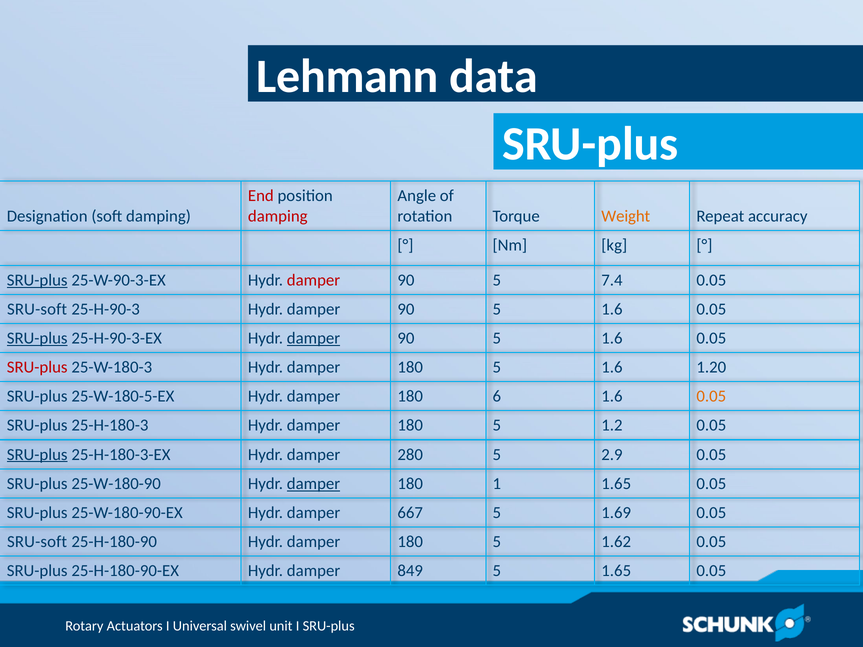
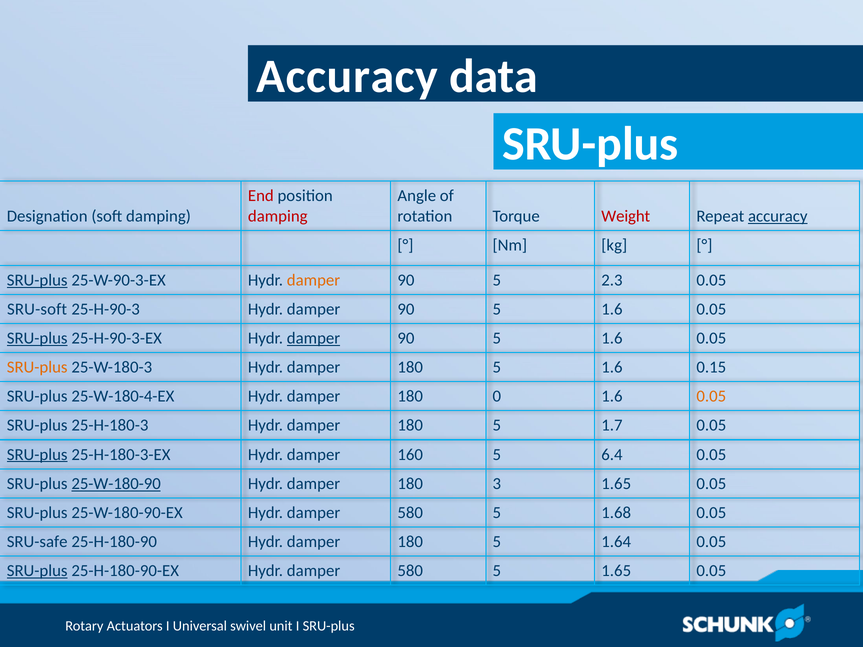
Lehmann: Lehmann -> Accuracy (347, 76)
Weight colour: orange -> red (626, 216)
accuracy underline: none -> present (778, 216)
damper colour: red -> orange (314, 280)
7.4: 7.4 -> 2.3 (612, 280)
SRU-plus colour: red -> orange (37, 367)
1.20: 1.20 -> 0.15 (711, 367)
25-W-180-5-EX: 25-W-180-5-EX -> 25-W-180-4-EX (123, 397)
6: 6 -> 0 (497, 397)
1.2: 1.2 -> 1.7 (612, 426)
280: 280 -> 160 (410, 455)
2.9: 2.9 -> 6.4 (612, 455)
25-W-180-90 underline: none -> present (116, 484)
damper underline: present -> none (314, 484)
1: 1 -> 3 (497, 484)
25-W-180-90-EX Hydr damper 667: 667 -> 580 (410, 513)
1.69: 1.69 -> 1.68 (616, 513)
SRU-soft: SRU-soft -> SRU-safe (37, 542)
1.62: 1.62 -> 1.64 (616, 542)
SRU-plus underline: none -> present (37, 571)
25-H-180-90-EX Hydr damper 849: 849 -> 580 (410, 571)
